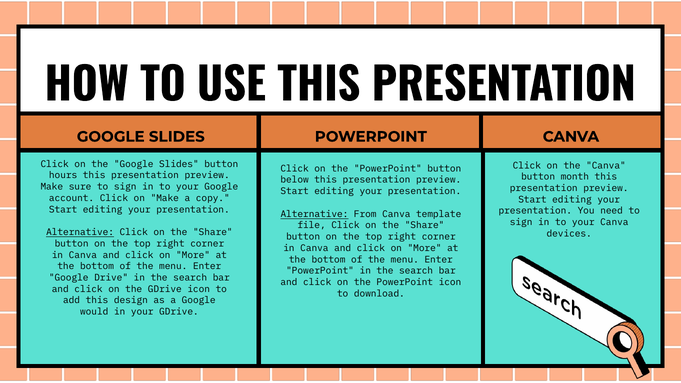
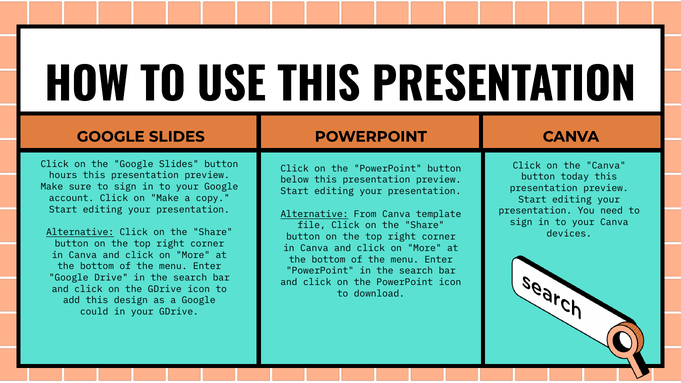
month: month -> today (575, 177)
would: would -> could (94, 312)
